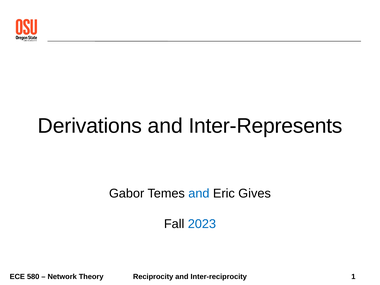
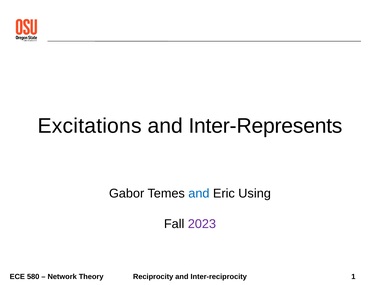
Derivations: Derivations -> Excitations (90, 126)
Gives: Gives -> Using (255, 193)
2023 colour: blue -> purple (202, 224)
